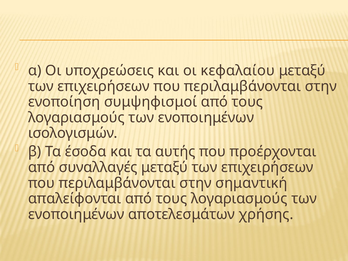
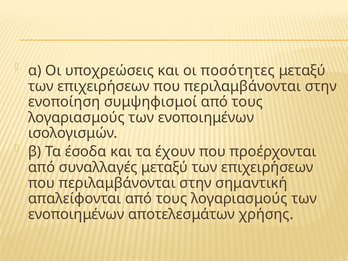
κεφαλαίου: κεφαλαίου -> ποσότητες (238, 71)
αυτής: αυτής -> έχουν (175, 152)
